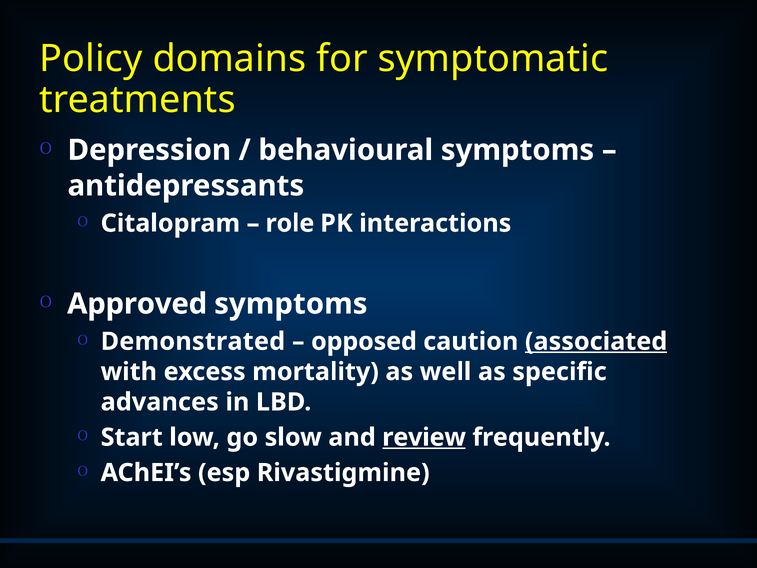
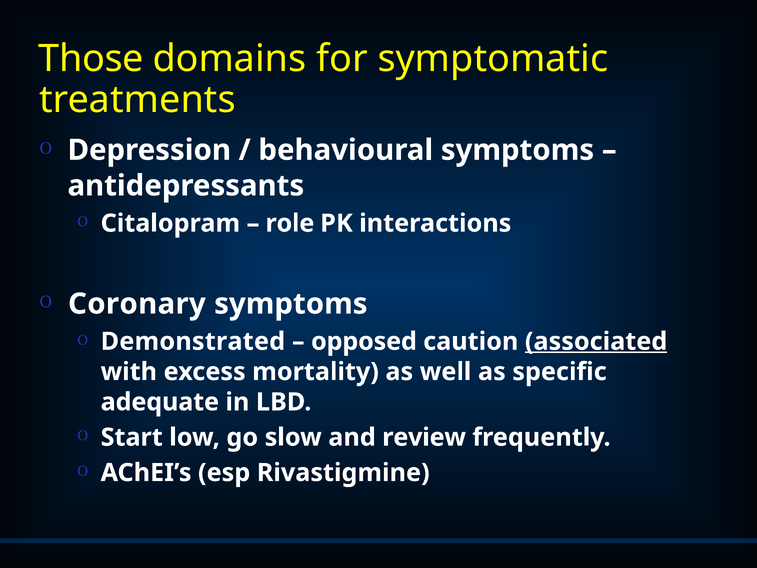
Policy: Policy -> Those (91, 59)
Approved: Approved -> Coronary (137, 304)
advances: advances -> adequate (160, 402)
review underline: present -> none (424, 437)
